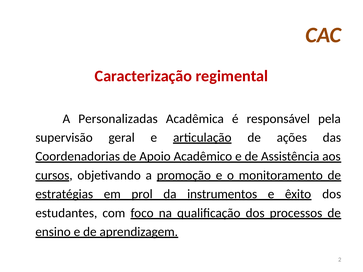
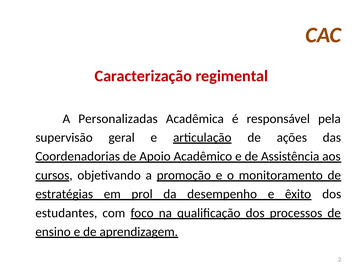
instrumentos: instrumentos -> desempenho (222, 194)
